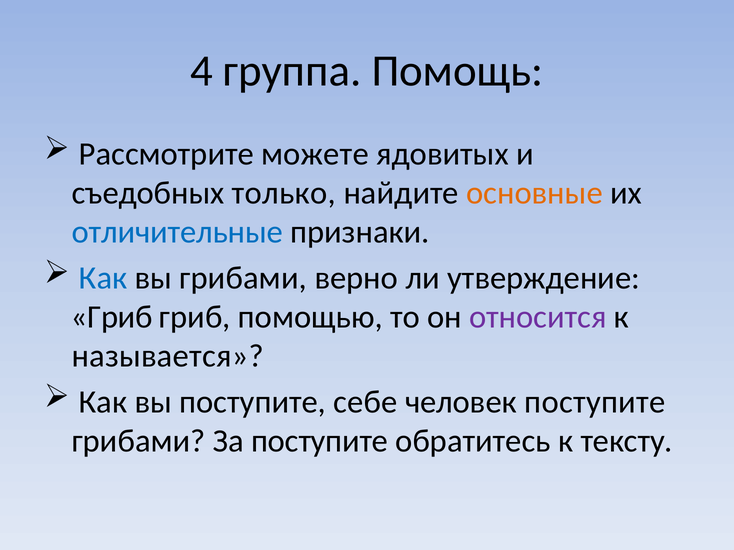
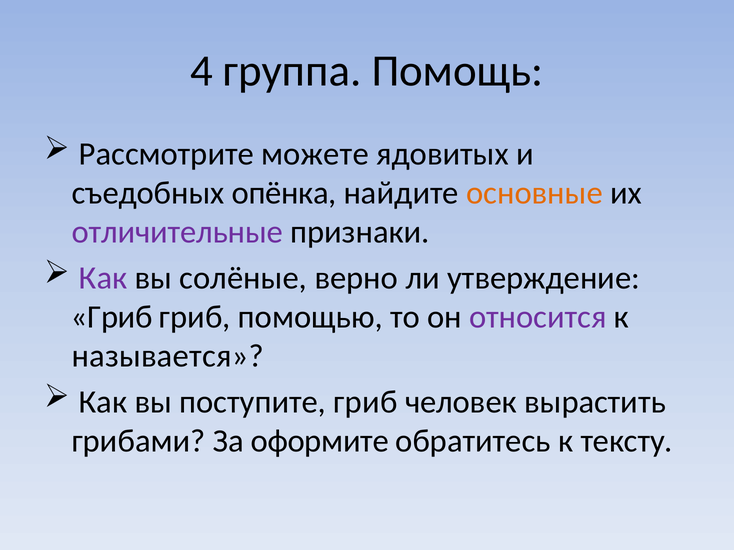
только: только -> опёнка (284, 193)
отличительные colour: blue -> purple (177, 232)
Как colour: blue -> purple (103, 278)
вы грибами: грибами -> солёные (243, 278)
поступите себе: себе -> гриб (365, 402)
человек поступите: поступите -> вырастить (595, 402)
За поступите: поступите -> оформите (320, 441)
